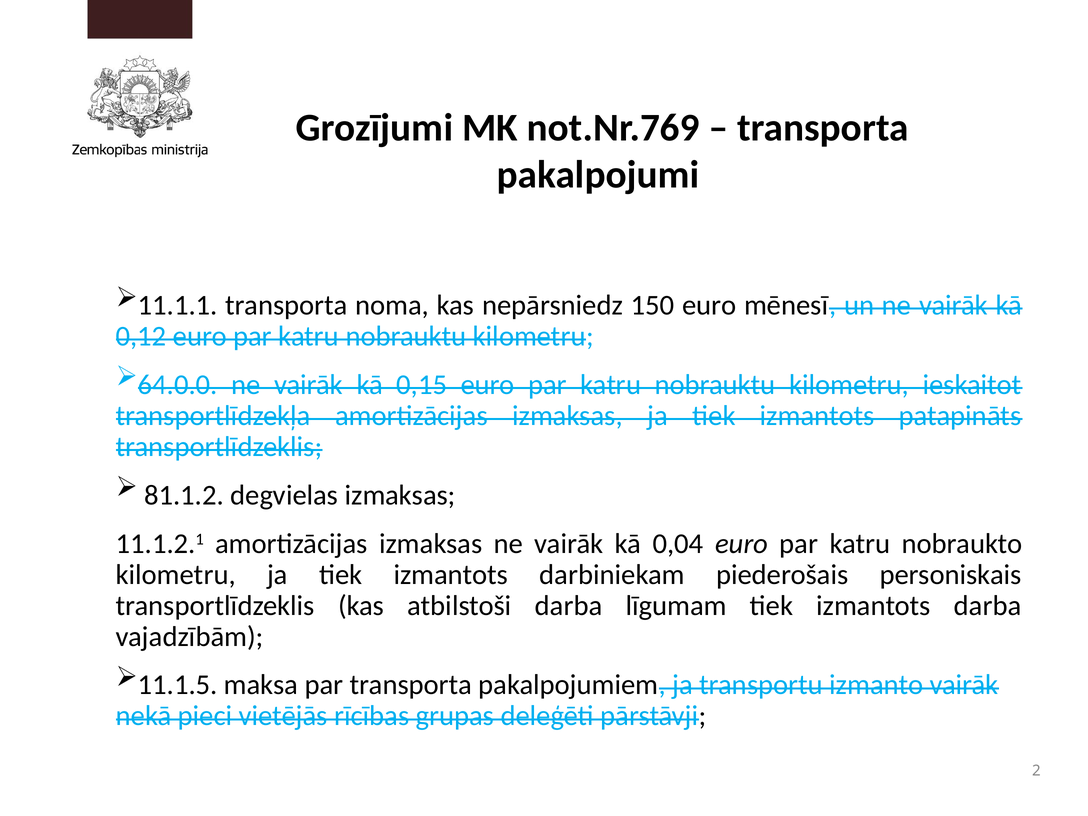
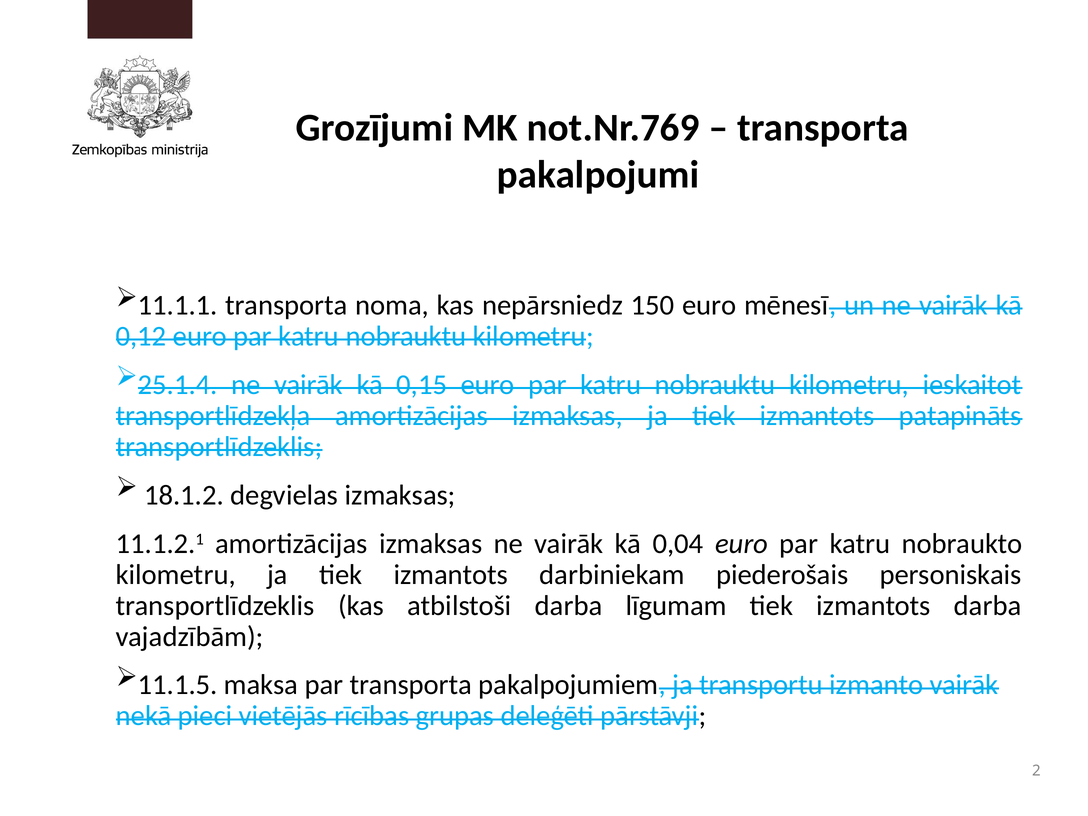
64.0.0: 64.0.0 -> 25.1.4 (178, 385)
81.1.2: 81.1.2 -> 18.1.2 (184, 495)
